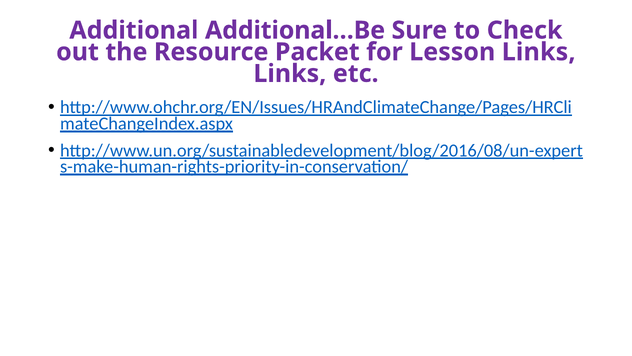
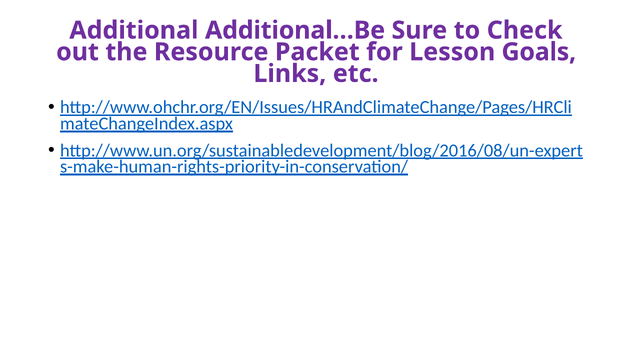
Lesson Links: Links -> Goals (539, 52)
